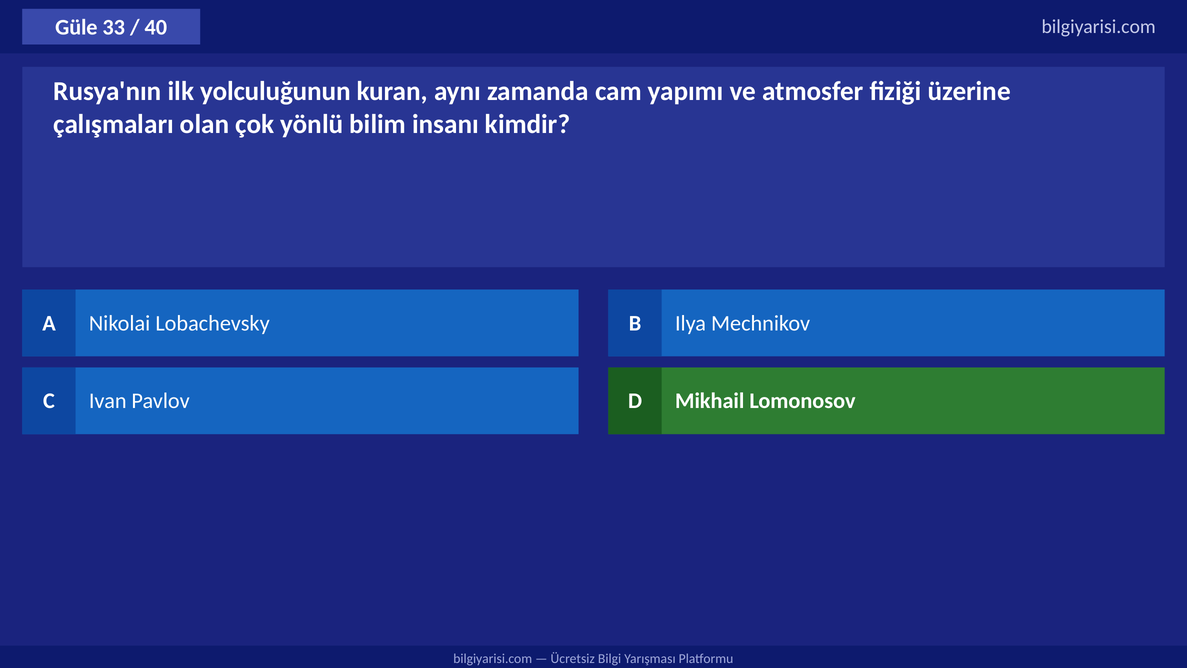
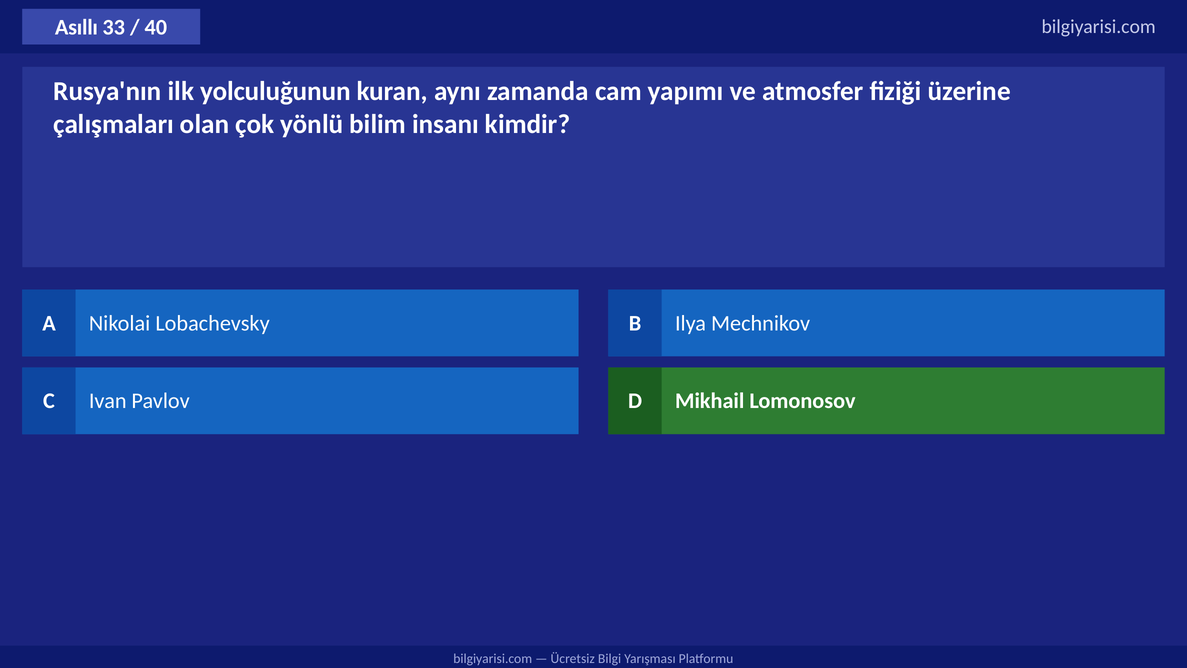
Güle: Güle -> Asıllı (76, 27)
